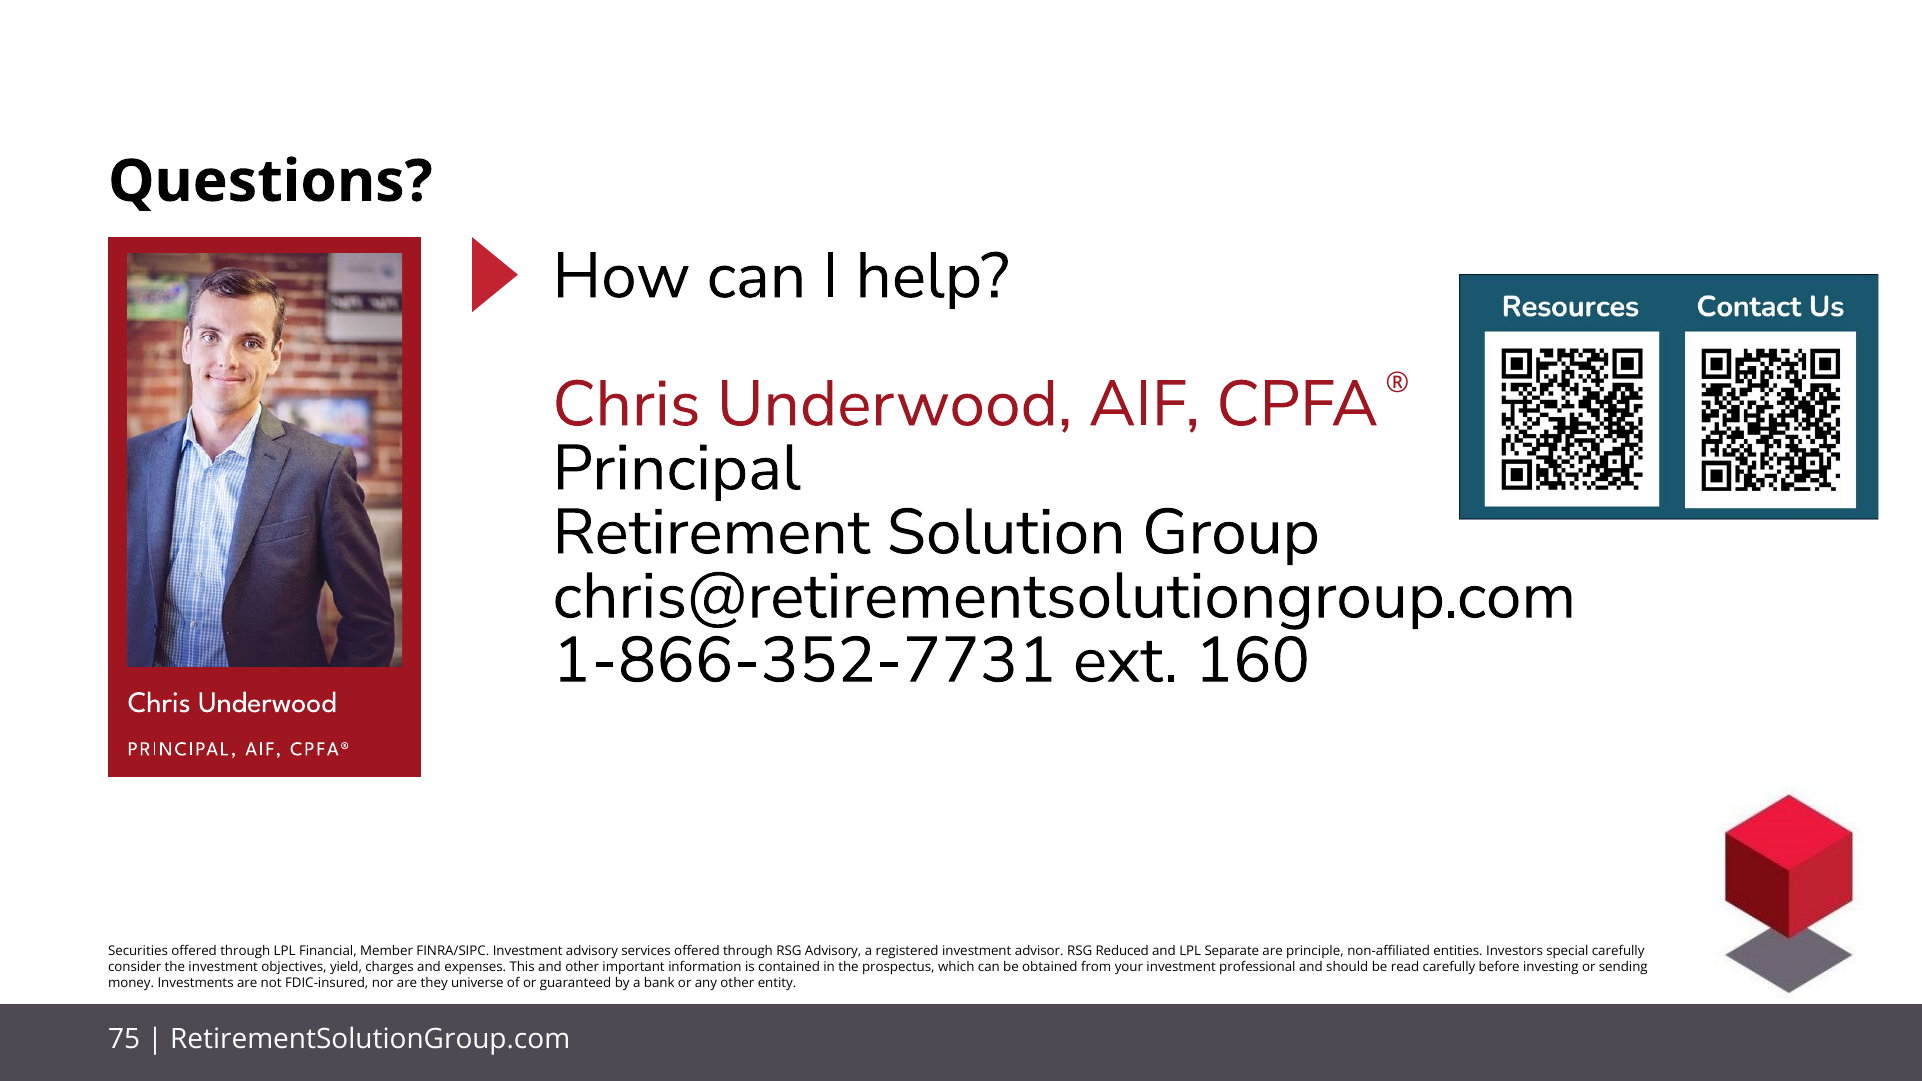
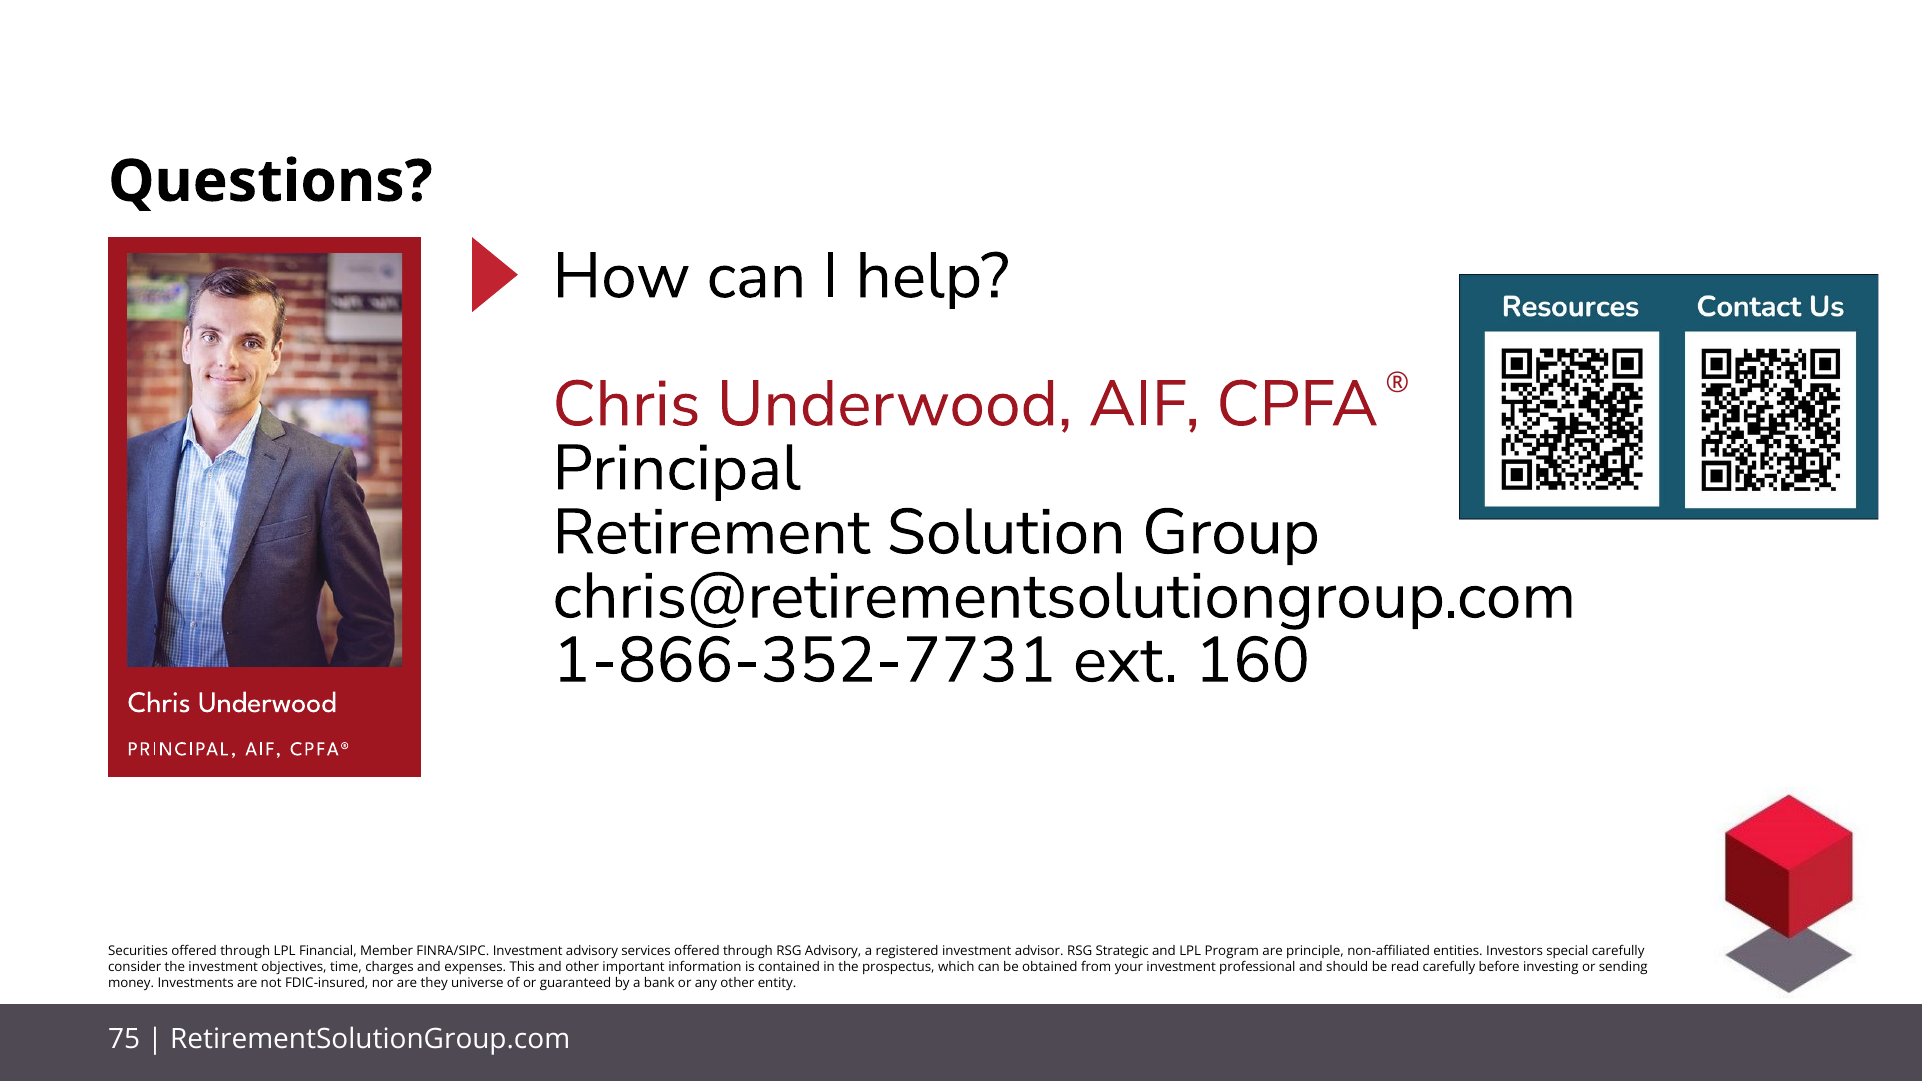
Reduced: Reduced -> Strategic (1122, 951)
Separate: Separate -> Program (1232, 951)
yield: yield -> time (346, 967)
